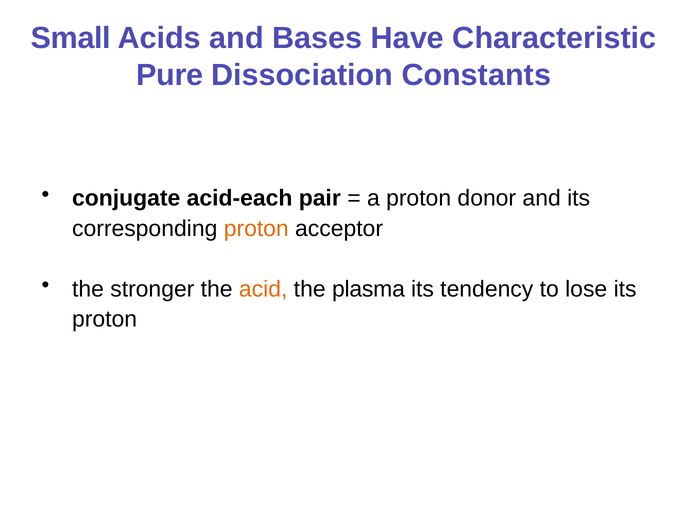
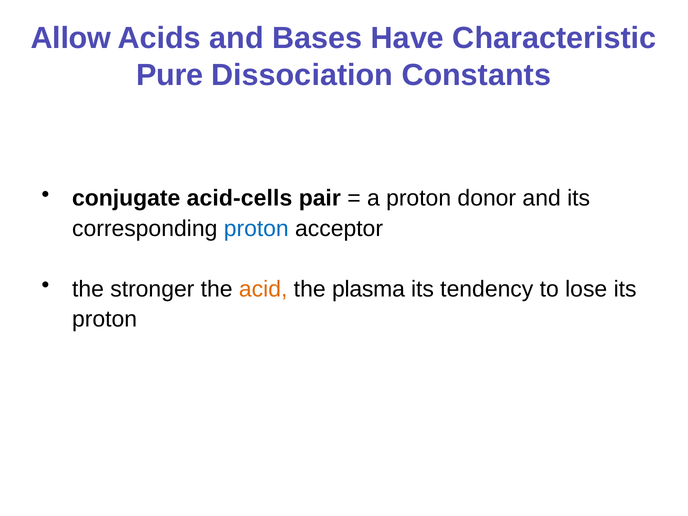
Small: Small -> Allow (71, 38)
acid-each: acid-each -> acid-cells (239, 198)
proton colour: orange -> blue (256, 229)
